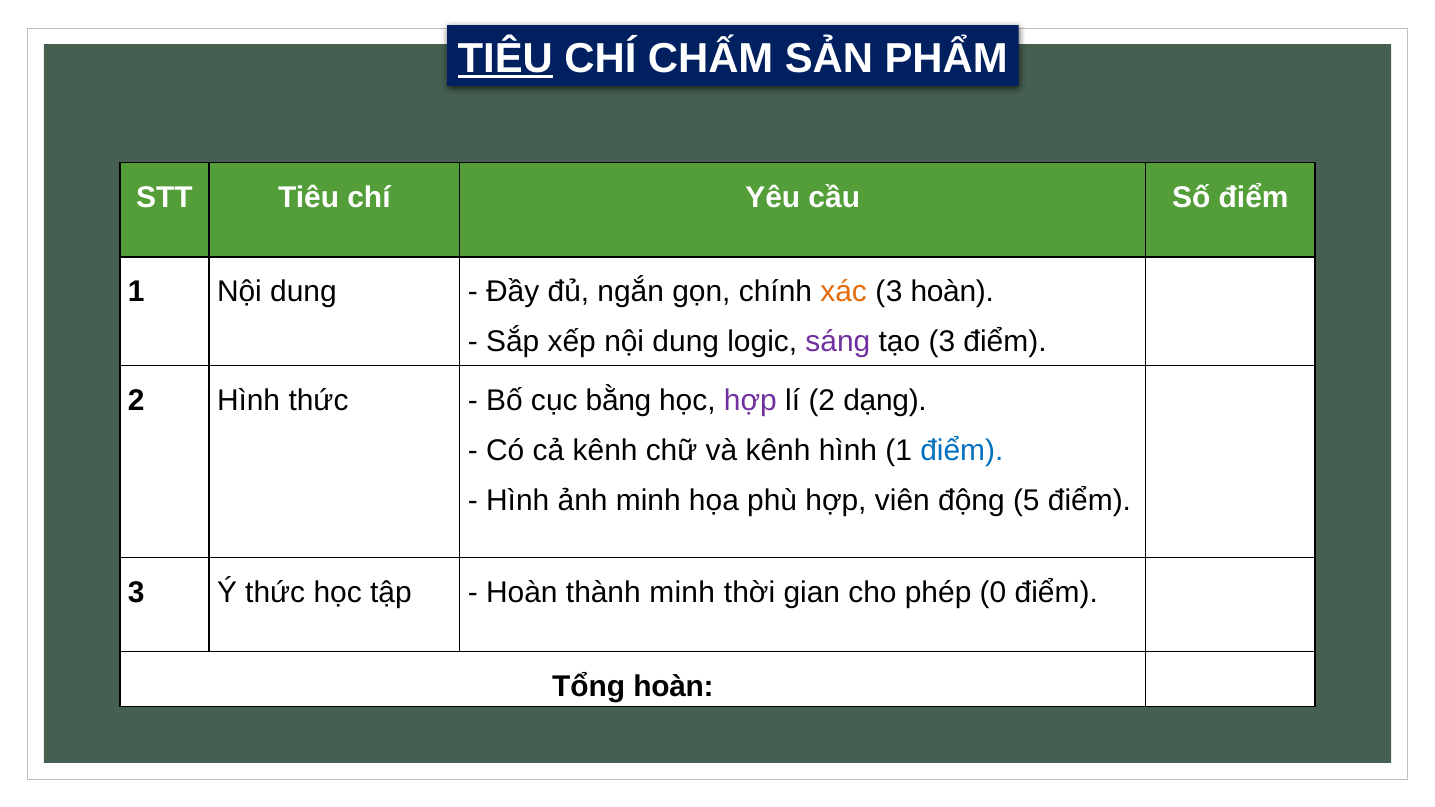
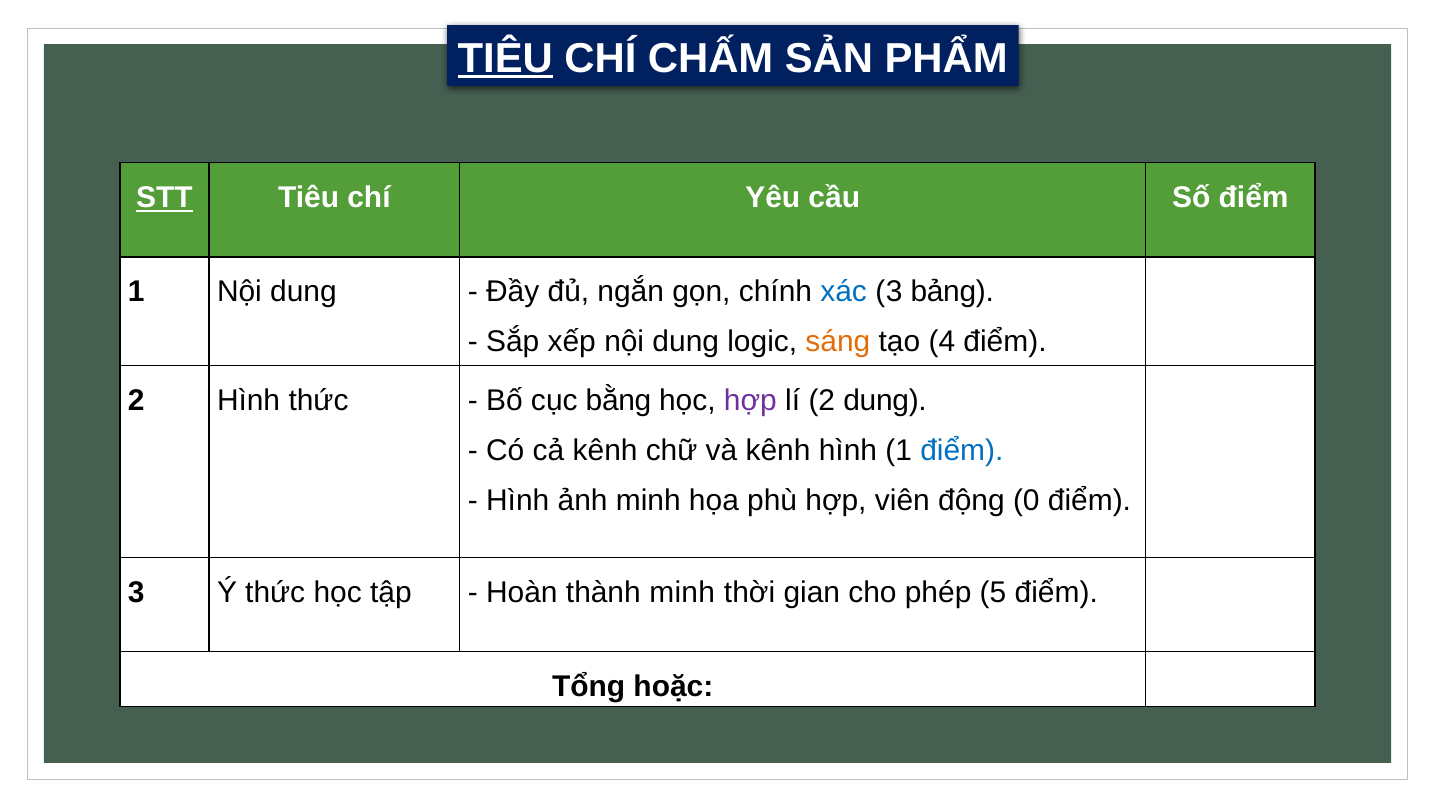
STT underline: none -> present (164, 198)
xác colour: orange -> blue (844, 292)
3 hoàn: hoàn -> bảng (952, 292)
sáng colour: purple -> orange (838, 342)
tạo 3: 3 -> 4 (942, 342)
2 dạng: dạng -> dung (885, 401)
5: 5 -> 0 (1026, 501)
0: 0 -> 5 (993, 592)
Tổng hoàn: hoàn -> hoặc (673, 687)
